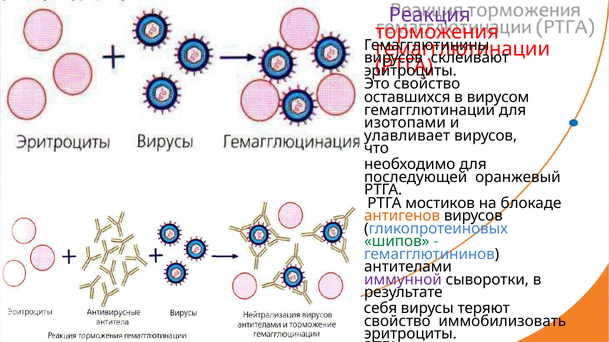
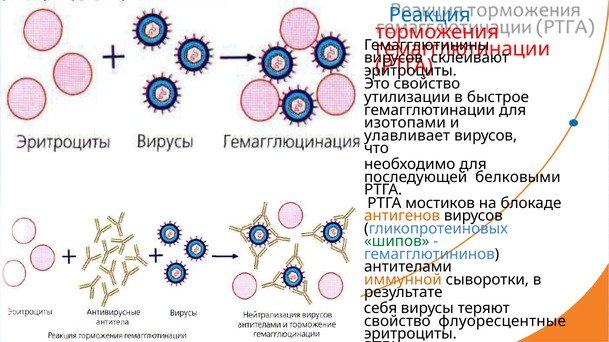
Реакция colour: purple -> blue (430, 15)
оставшихся: оставшихся -> утилизации (407, 98)
вирусом: вирусом -> быстрое (498, 98)
оранжевый: оранжевый -> белковыми (518, 177)
иммунной colour: purple -> orange (403, 280)
иммобилизовать: иммобилизовать -> флуоресцентные (502, 322)
